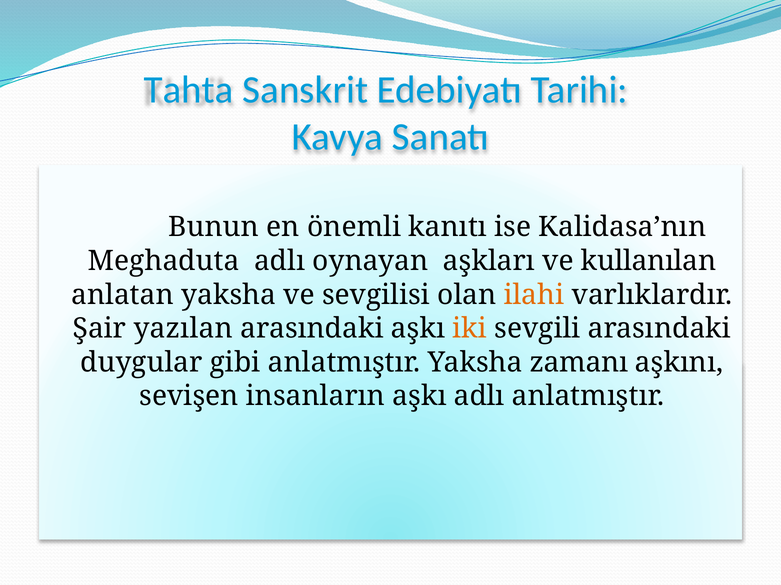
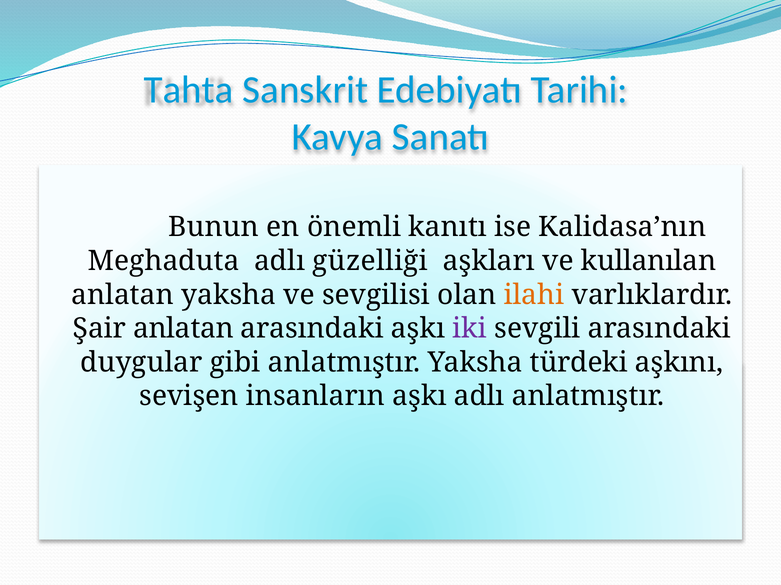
oynayan: oynayan -> güzelliği (370, 261)
Şair yazılan: yazılan -> anlatan (183, 329)
iki colour: orange -> purple (470, 329)
zamanı: zamanı -> türdeki (579, 363)
